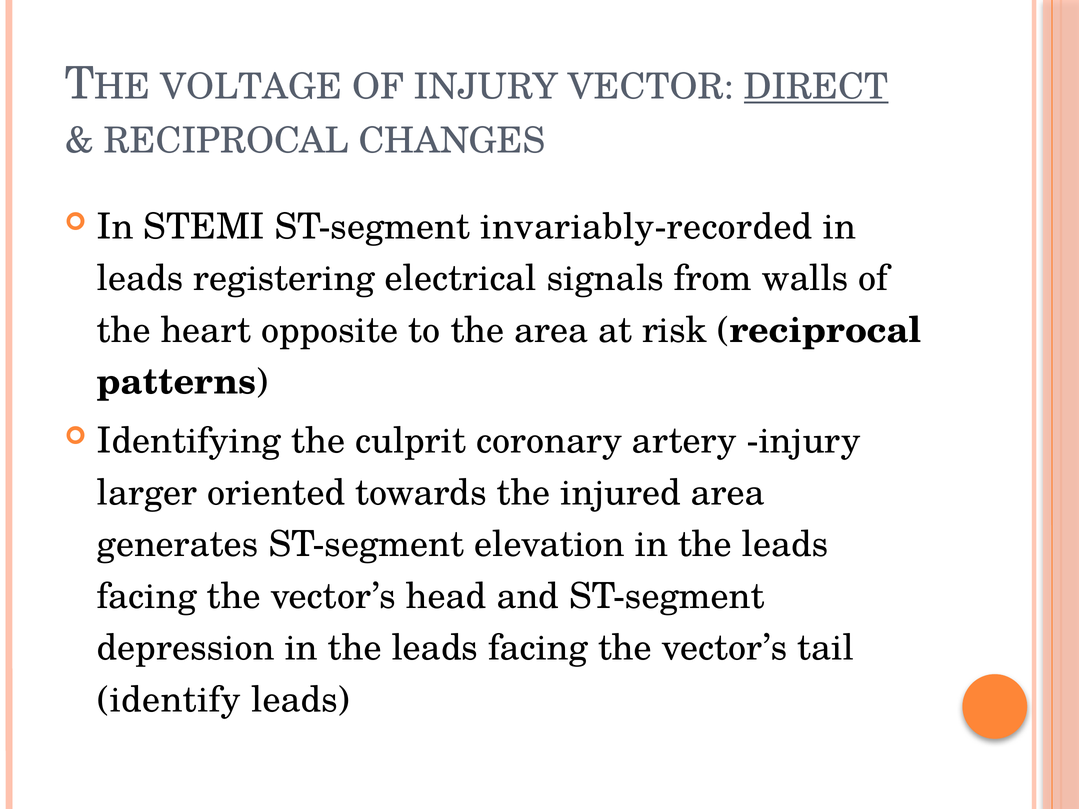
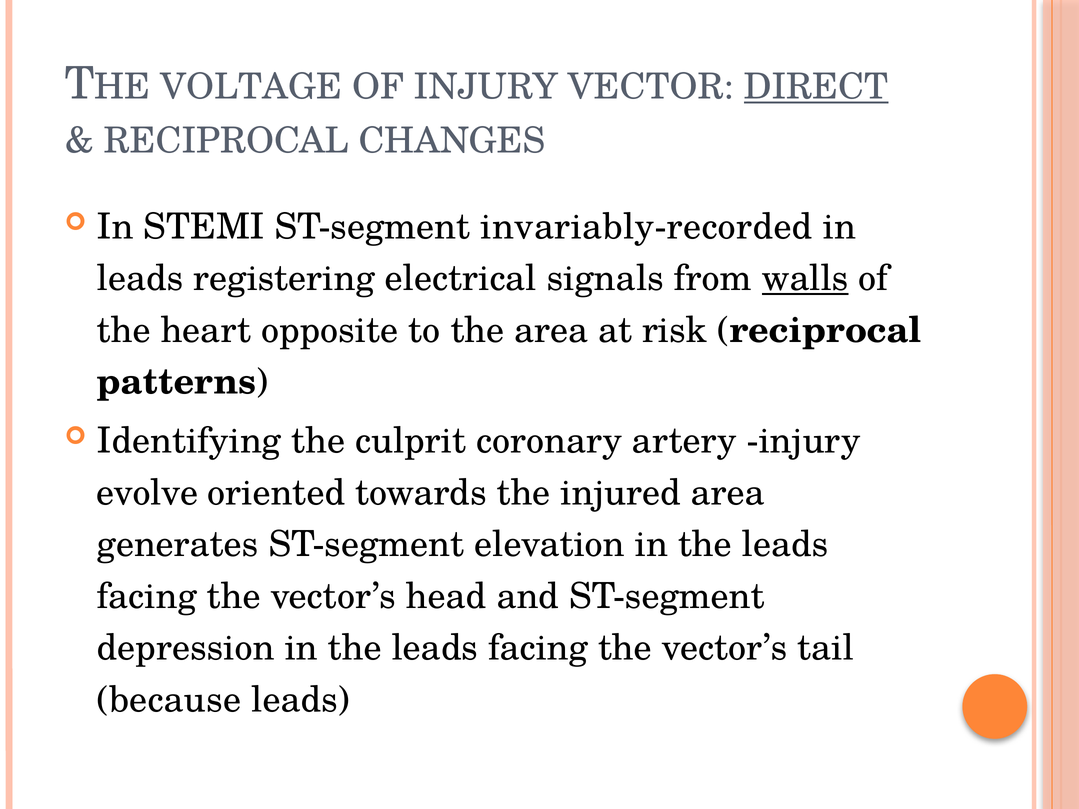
walls underline: none -> present (805, 279)
larger: larger -> evolve (147, 493)
identify: identify -> because (169, 700)
